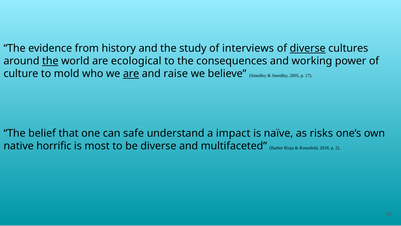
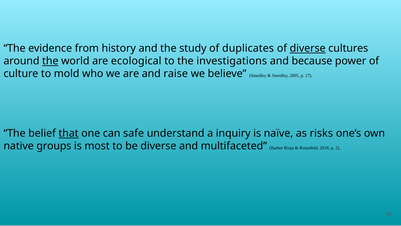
interviews: interviews -> duplicates (248, 48)
consequences: consequences -> investigations (232, 61)
working: working -> because (312, 61)
are underline: present -> none (131, 74)
that underline: none -> present (69, 133)
impact: impact -> inquiry (233, 133)
horrific: horrific -> groups (54, 146)
